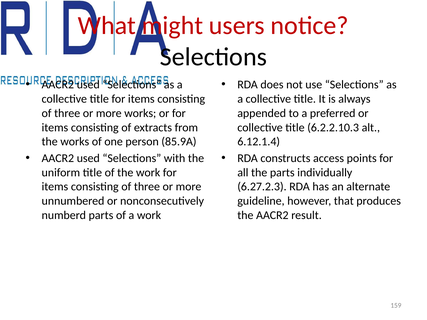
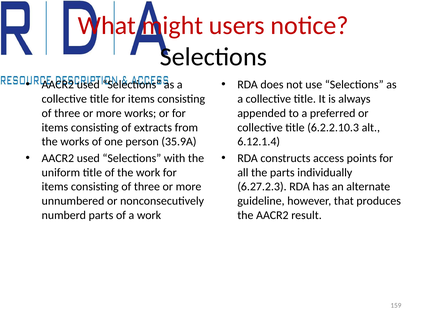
85.9A: 85.9A -> 35.9A (179, 142)
